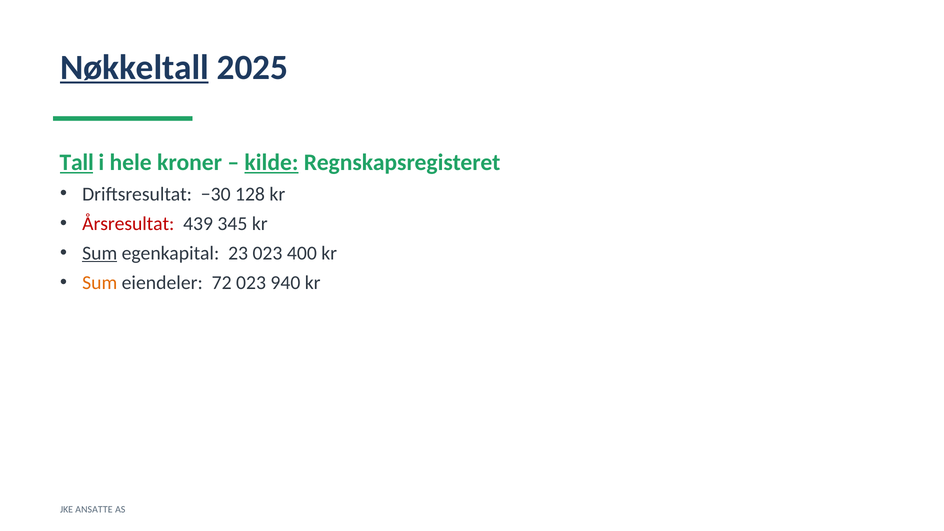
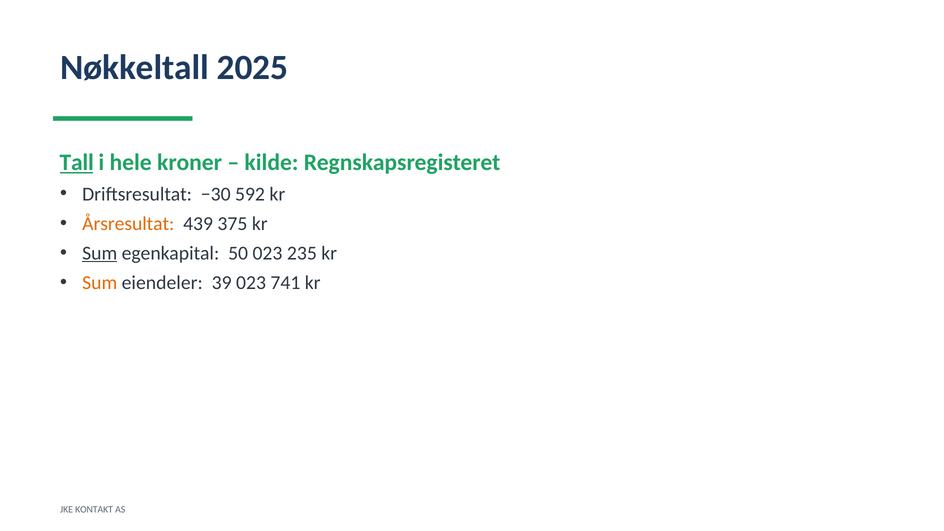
Nøkkeltall underline: present -> none (134, 67)
kilde underline: present -> none (271, 163)
128: 128 -> 592 (250, 194)
Årsresultat colour: red -> orange (128, 224)
345: 345 -> 375 (232, 224)
23: 23 -> 50 (238, 253)
400: 400 -> 235 (302, 253)
72: 72 -> 39 (222, 283)
940: 940 -> 741 (285, 283)
ANSATTE: ANSATTE -> KONTAKT (94, 509)
